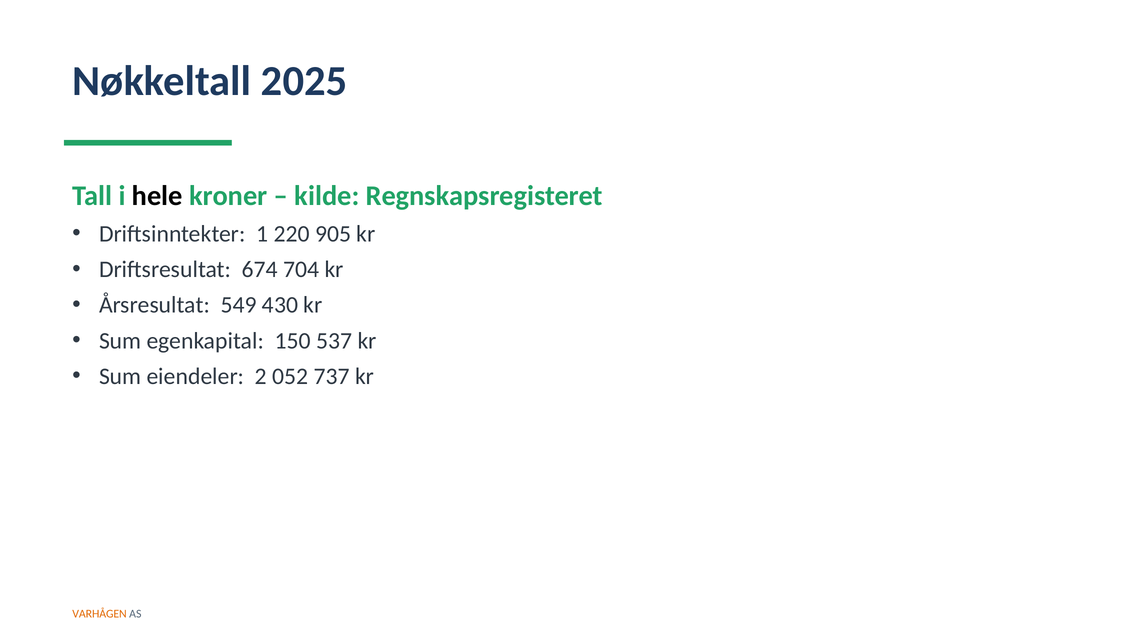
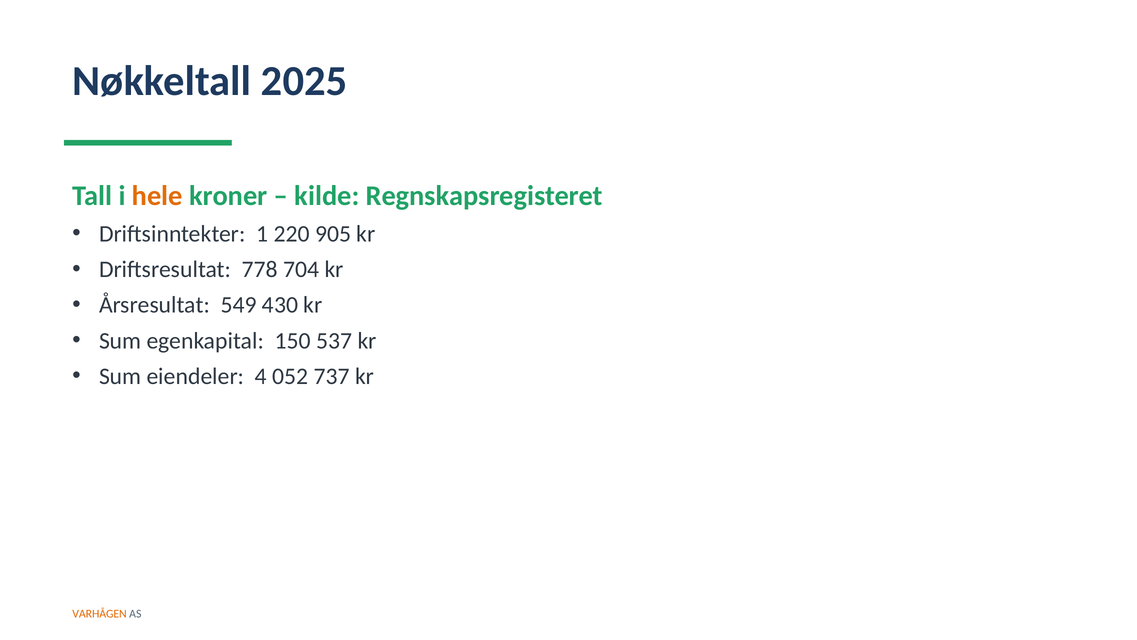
hele colour: black -> orange (157, 196)
674: 674 -> 778 (260, 269)
2: 2 -> 4 (261, 376)
